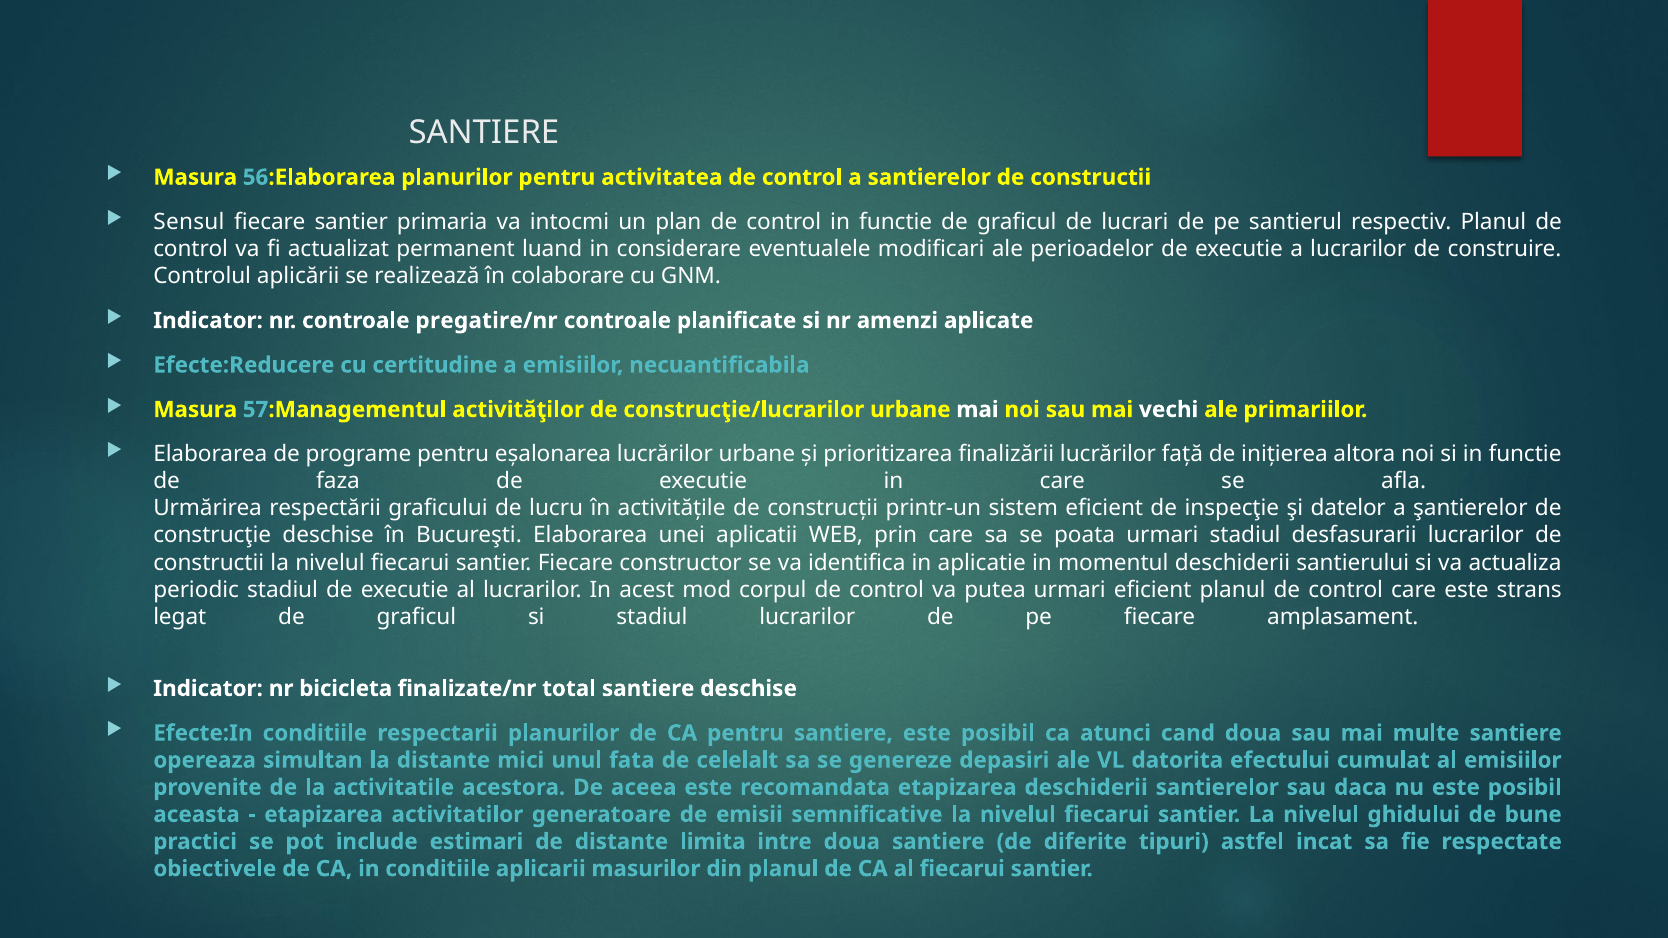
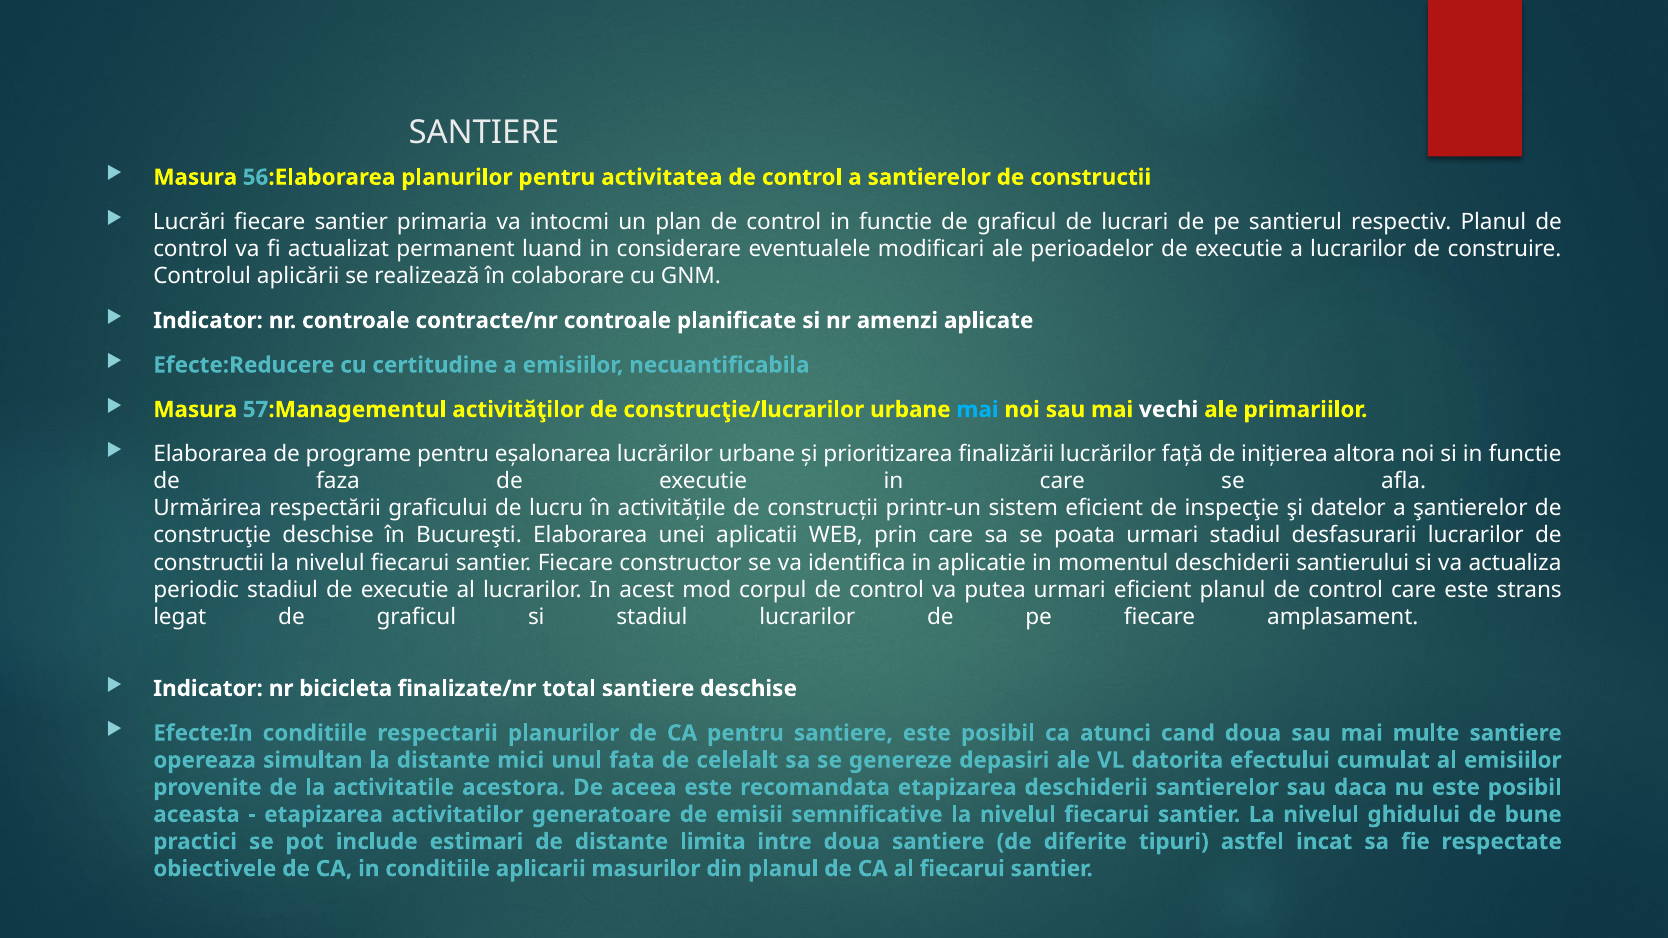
Sensul: Sensul -> Lucrări (189, 222)
pregatire/nr: pregatire/nr -> contracte/nr (487, 321)
mai colour: white -> light blue (977, 410)
